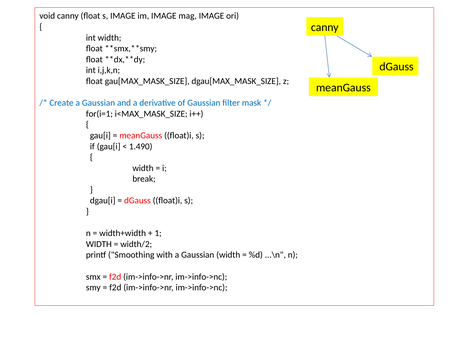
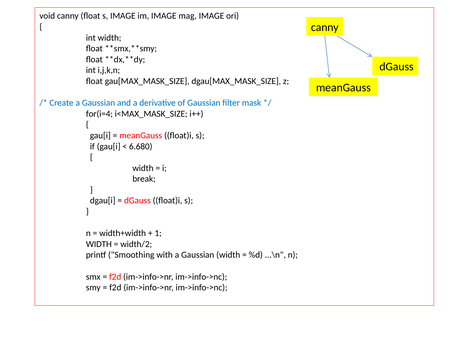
for(i=1: for(i=1 -> for(i=4 (99, 114)
1.490: 1.490 -> 6.680 (141, 146)
